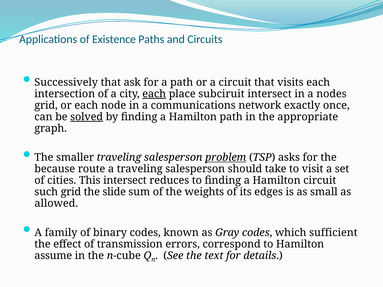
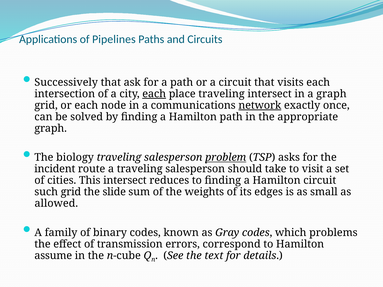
Existence: Existence -> Pipelines (114, 39)
place subciruit: subciruit -> traveling (222, 94)
a nodes: nodes -> graph (331, 94)
network underline: none -> present (260, 105)
solved underline: present -> none (87, 117)
smaller: smaller -> biology (75, 158)
because: because -> incident (55, 169)
sufficient: sufficient -> problems (333, 233)
